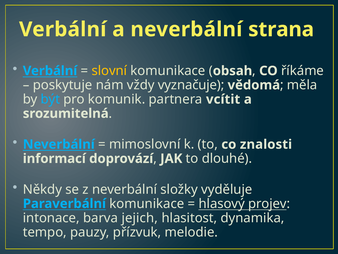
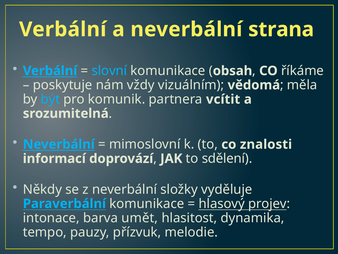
slovní colour: yellow -> light blue (109, 71)
vyznačuje: vyznačuje -> vizuálním (191, 85)
dlouhé: dlouhé -> sdělení (227, 158)
jejich: jejich -> umět (140, 218)
